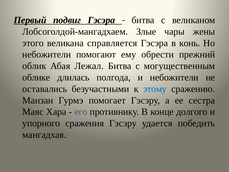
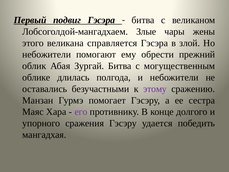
конь: конь -> злой (190, 43)
Лежал: Лежал -> Зургай (89, 66)
этому colour: blue -> purple (155, 89)
